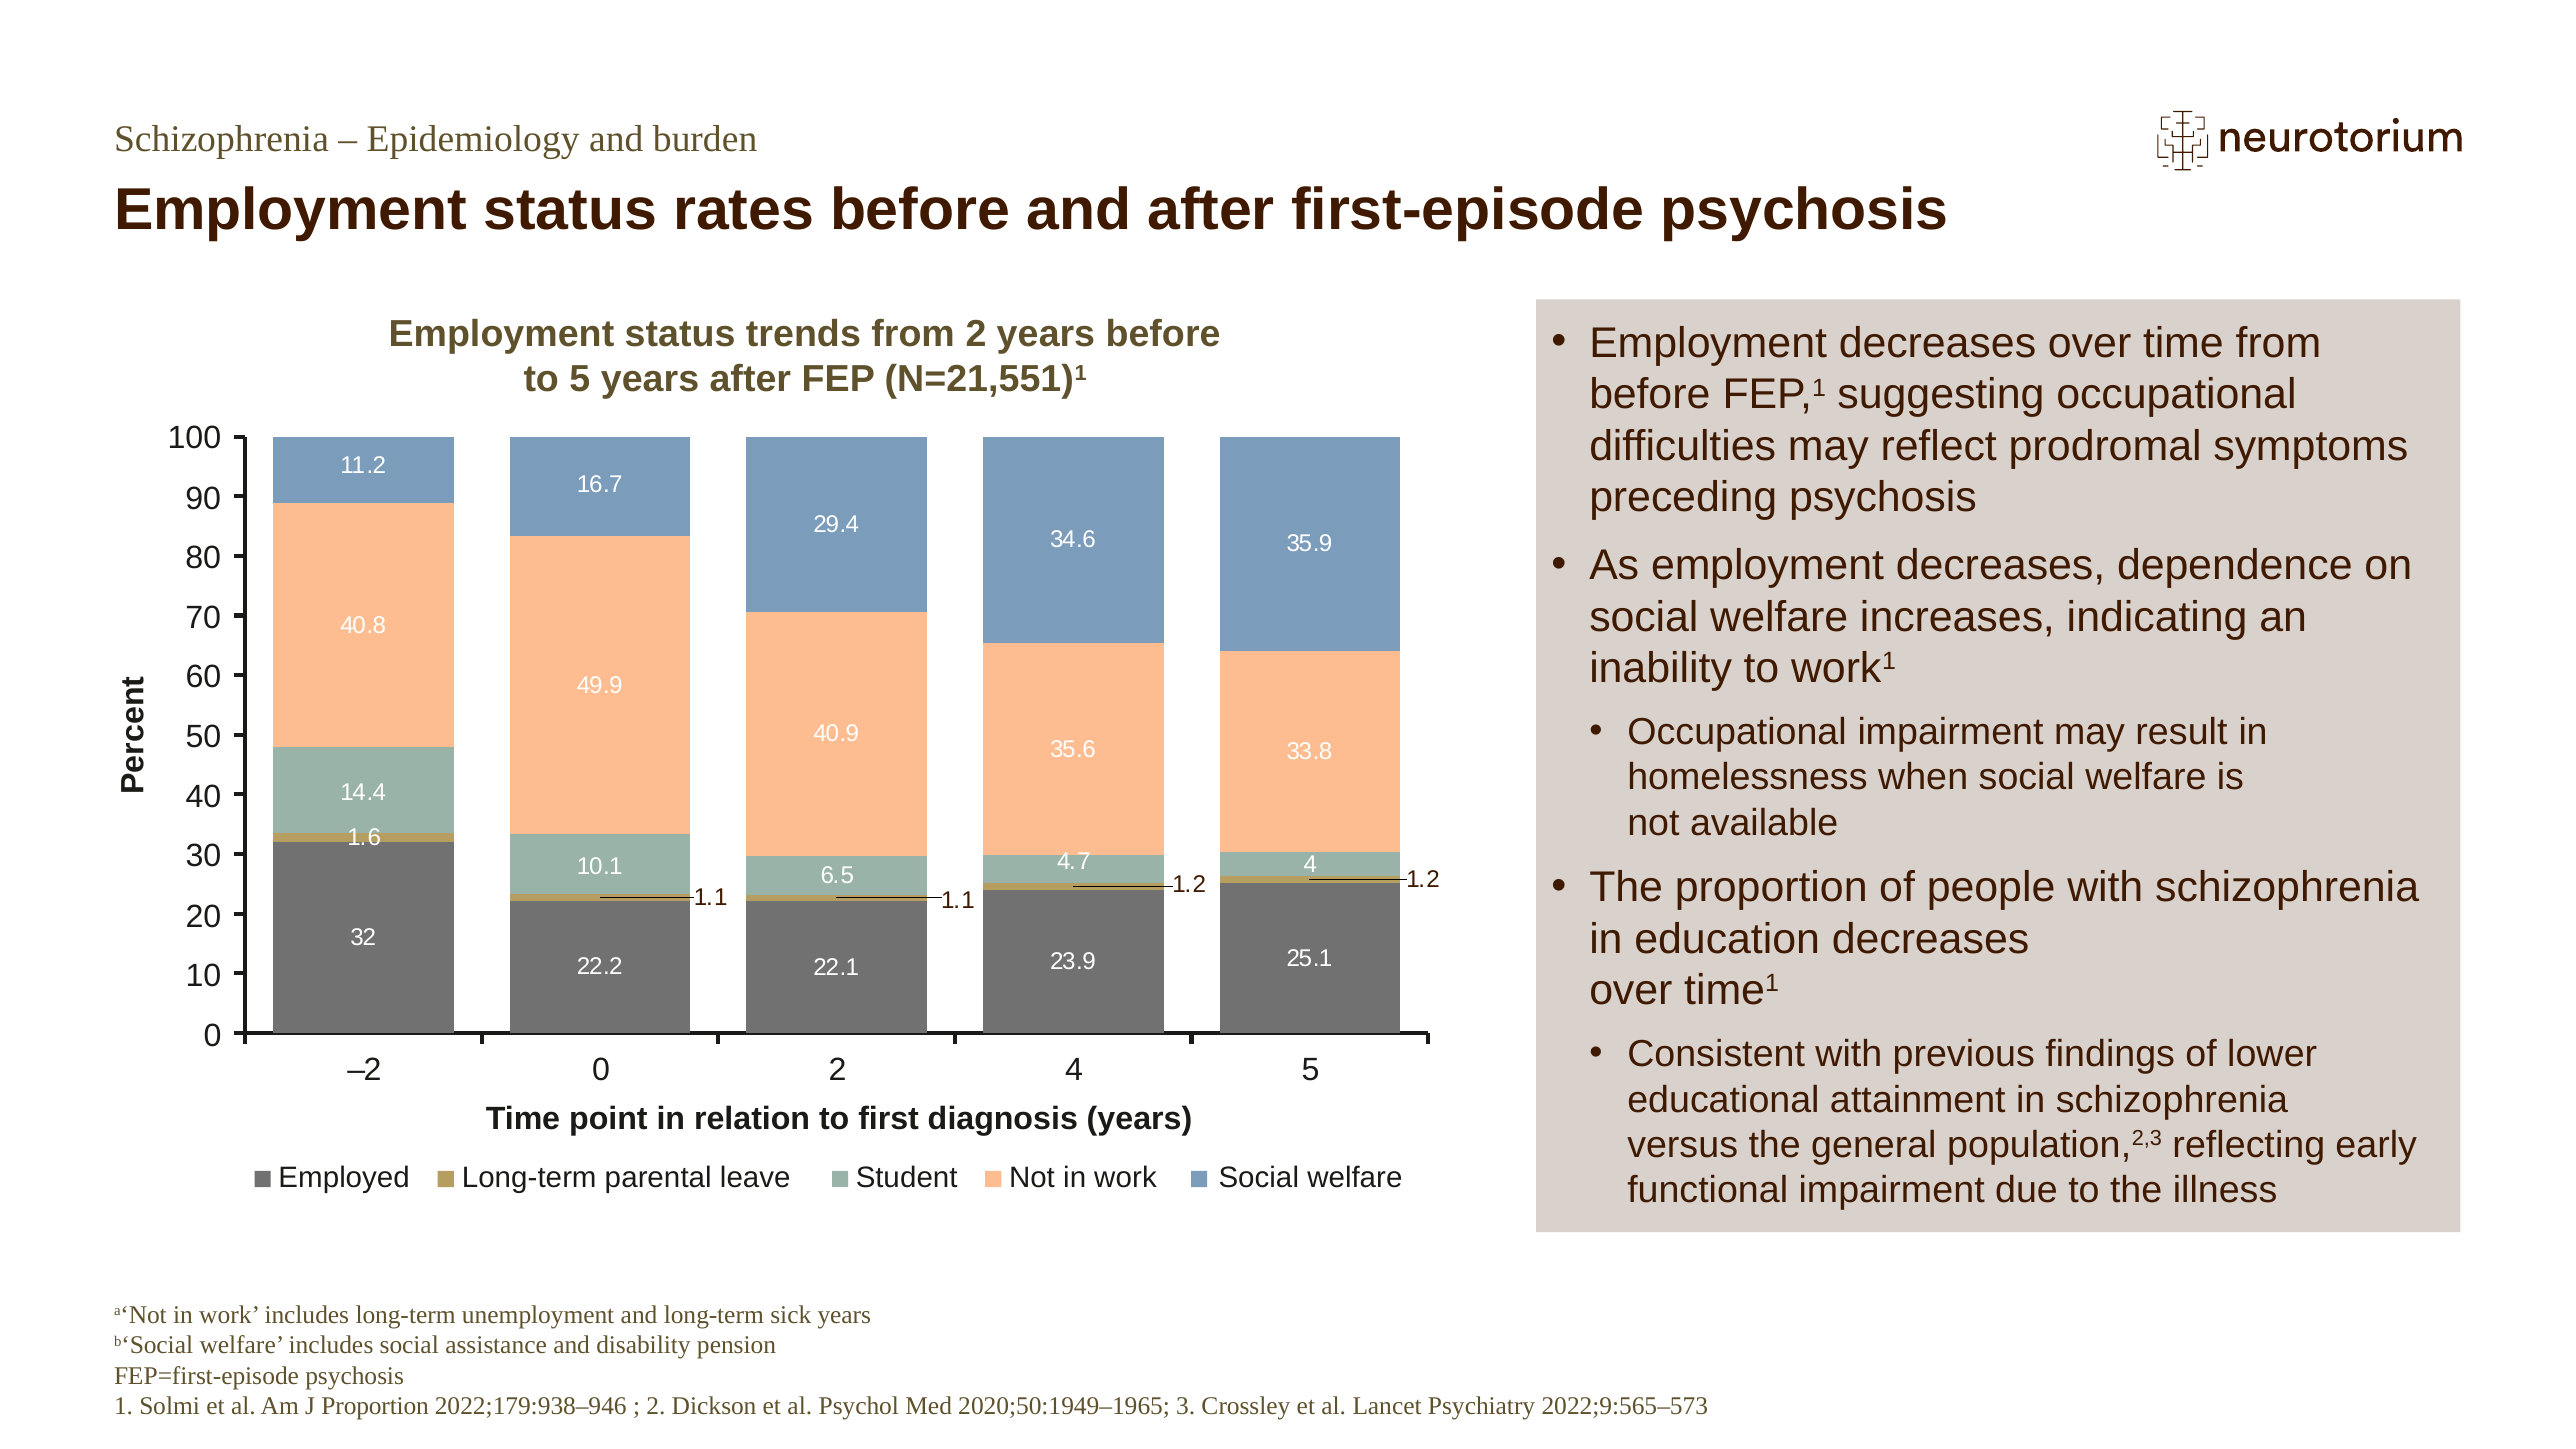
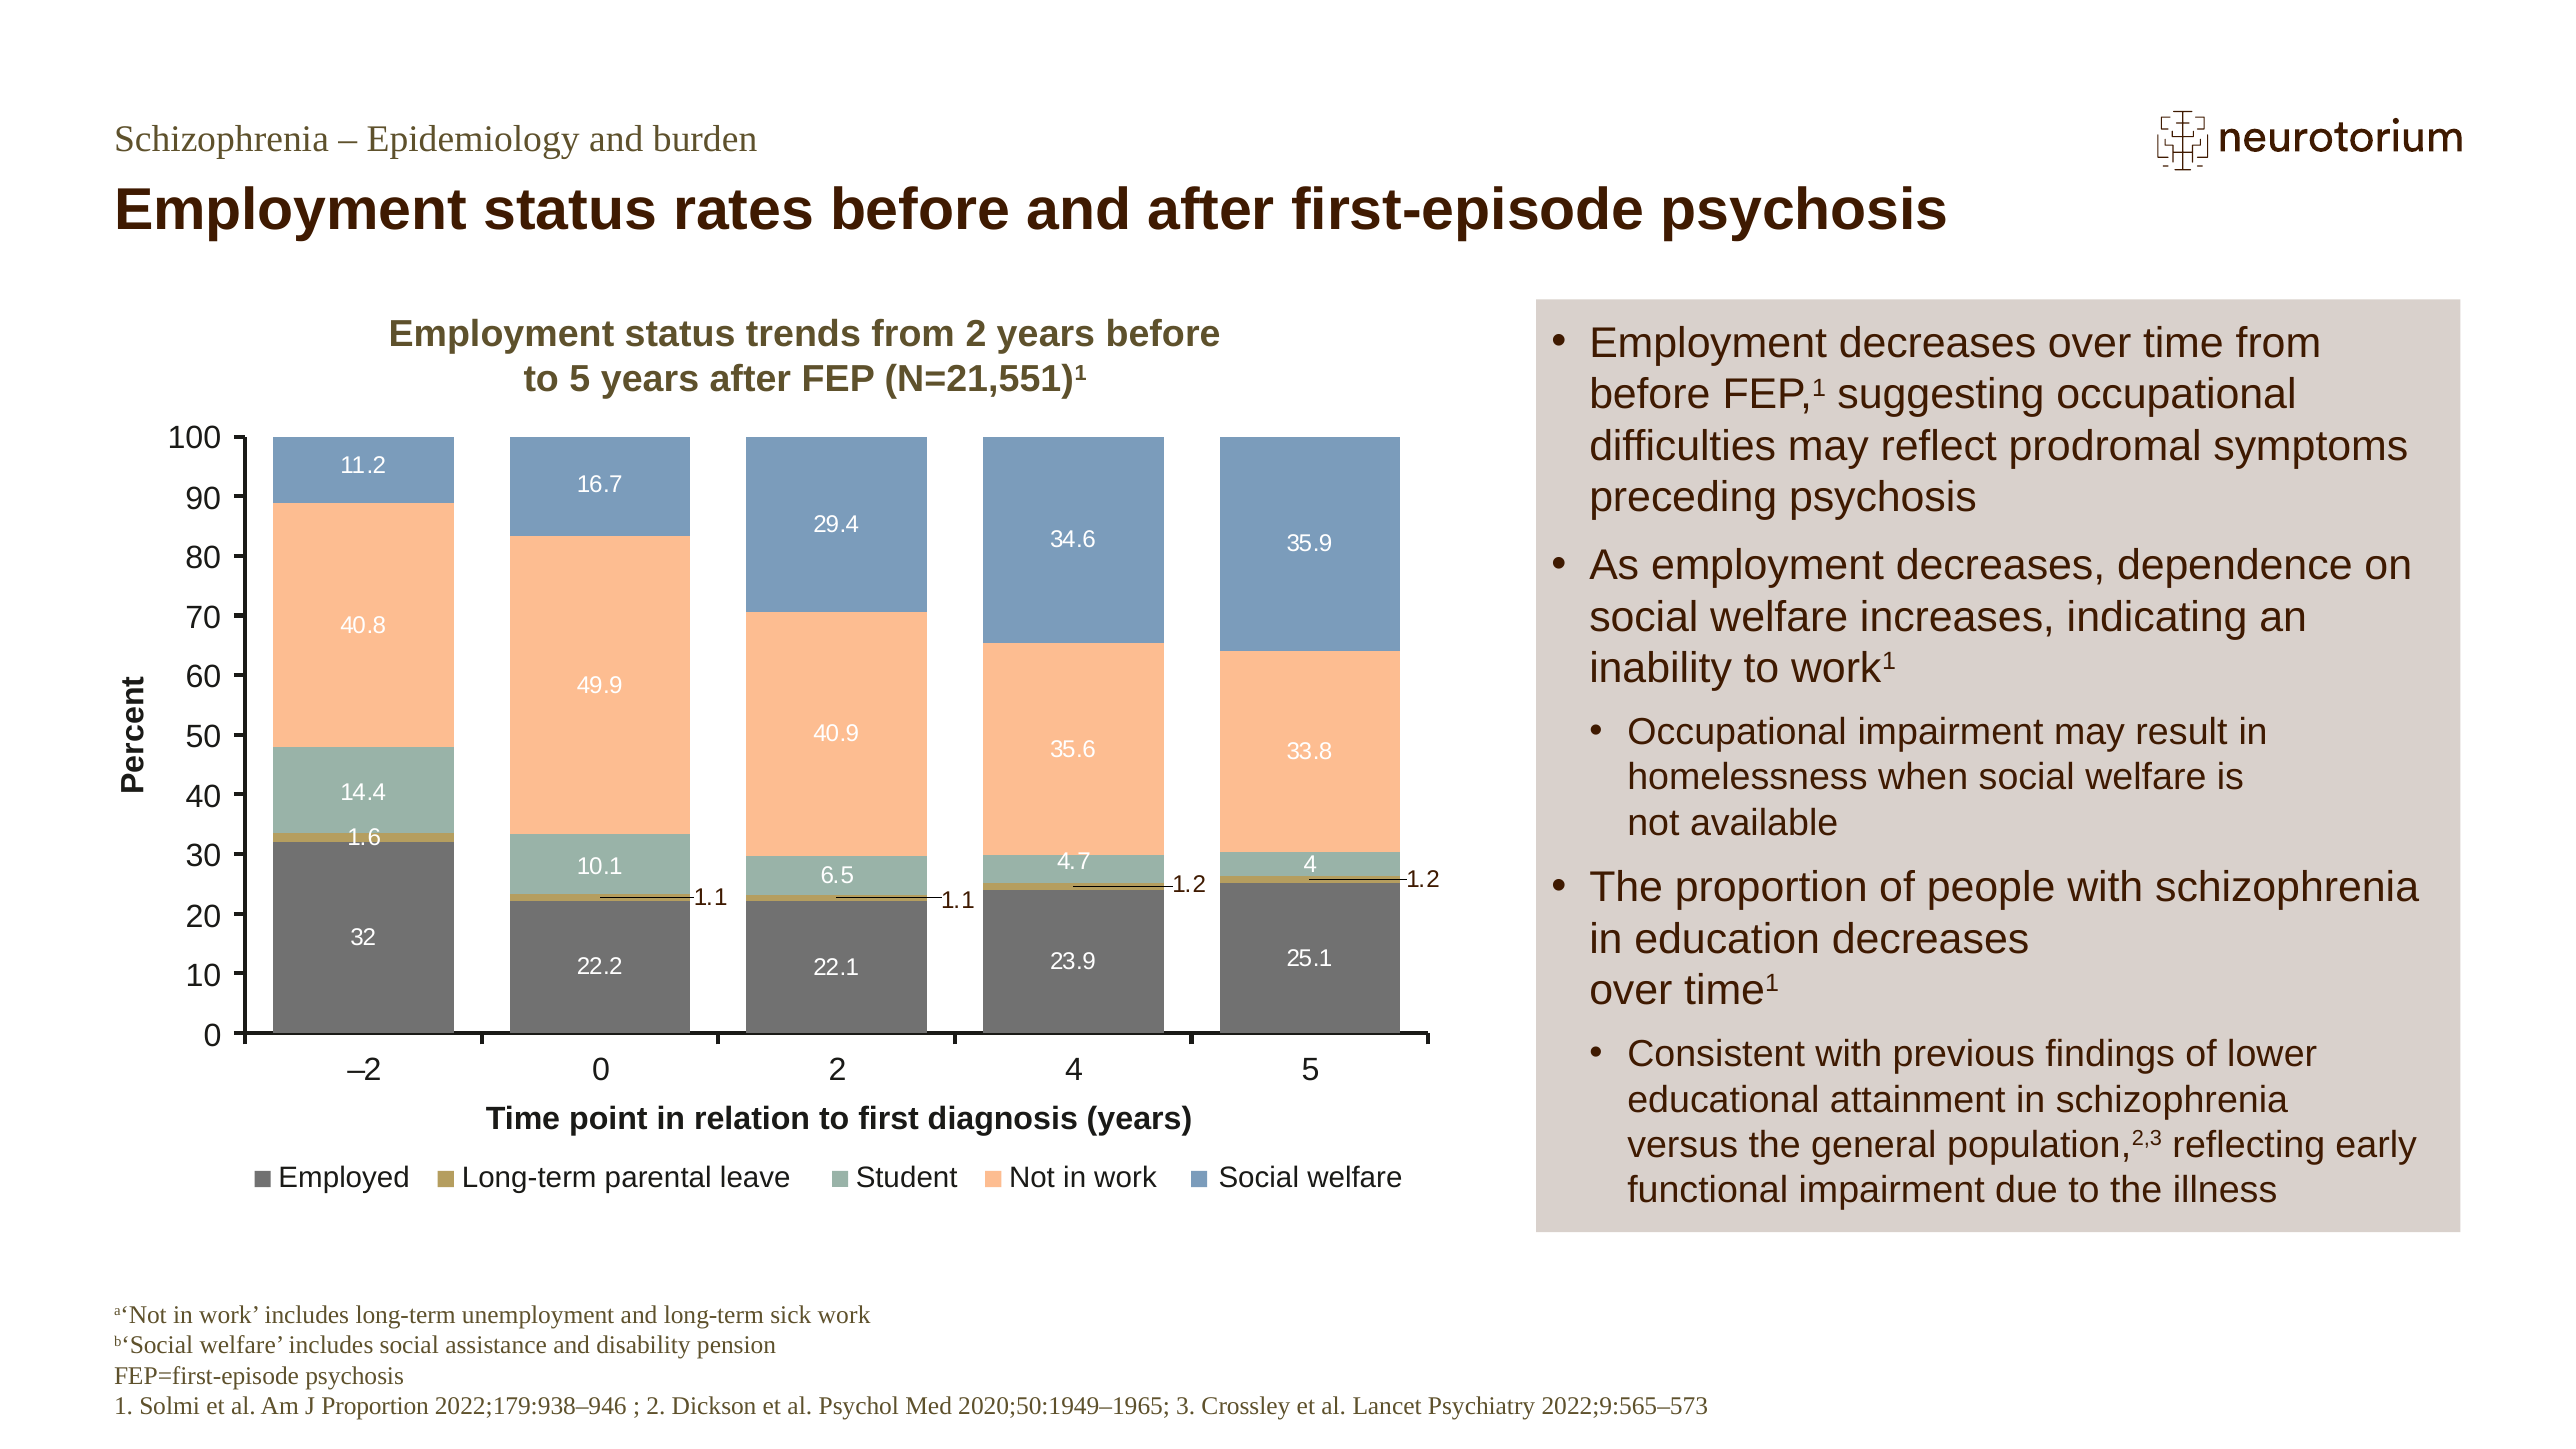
sick years: years -> work (844, 1315)
